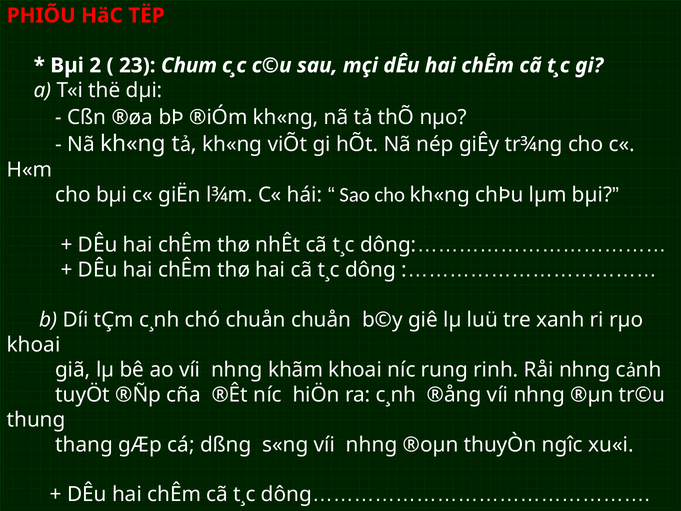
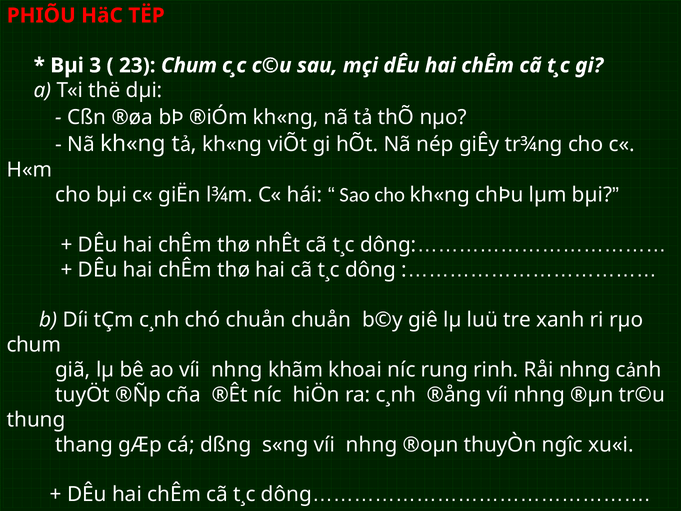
2: 2 -> 3 (95, 65)
khoai: khoai -> chum (34, 345)
